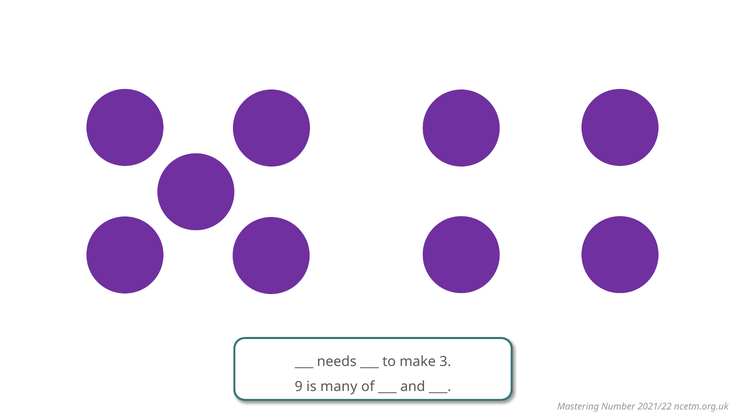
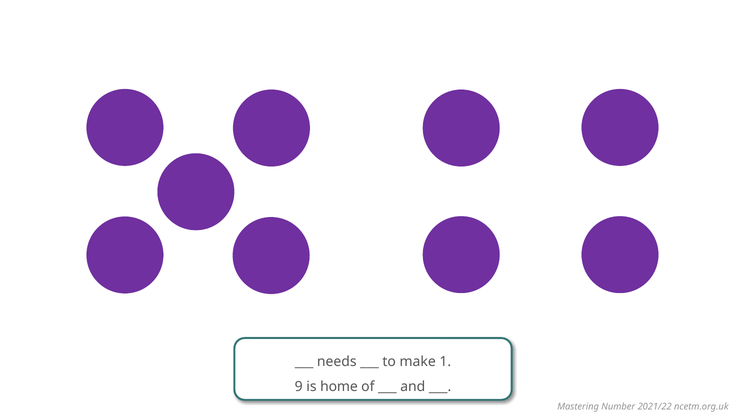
3: 3 -> 1 (445, 362)
many: many -> home (339, 387)
